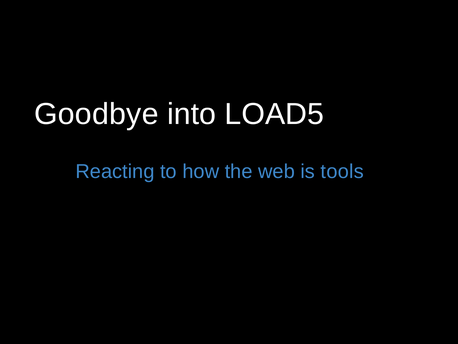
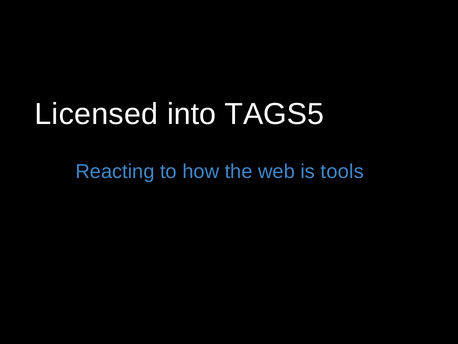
Goodbye: Goodbye -> Licensed (96, 114)
LOAD5: LOAD5 -> TAGS5 (274, 114)
